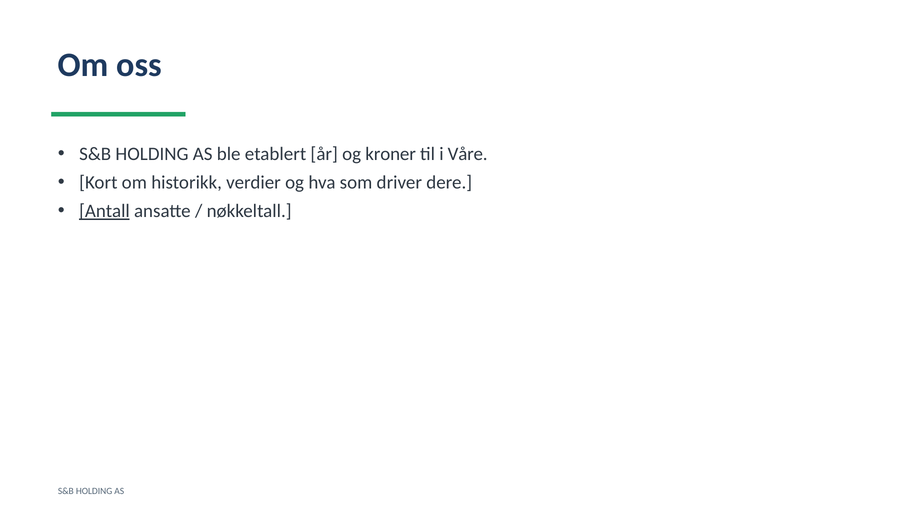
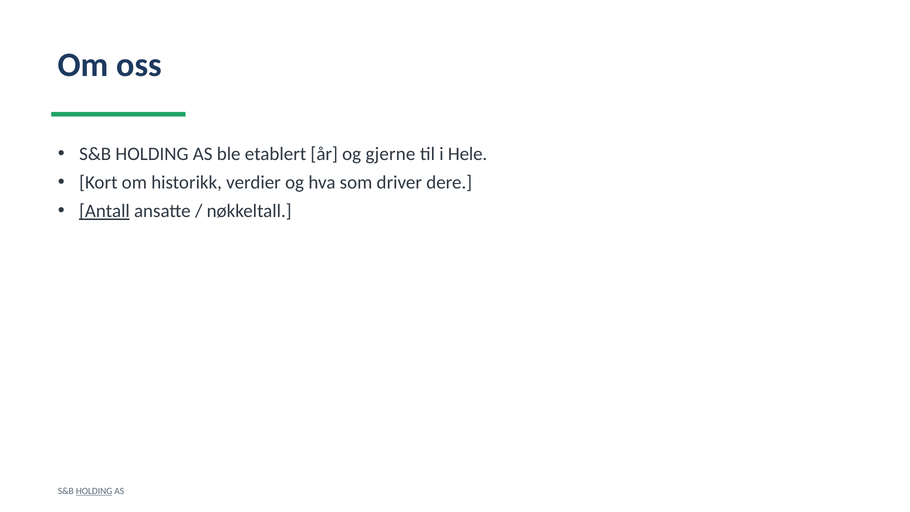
kroner: kroner -> gjerne (390, 154)
Våre: Våre -> Hele (468, 154)
HOLDING underline: none -> present (94, 491)
